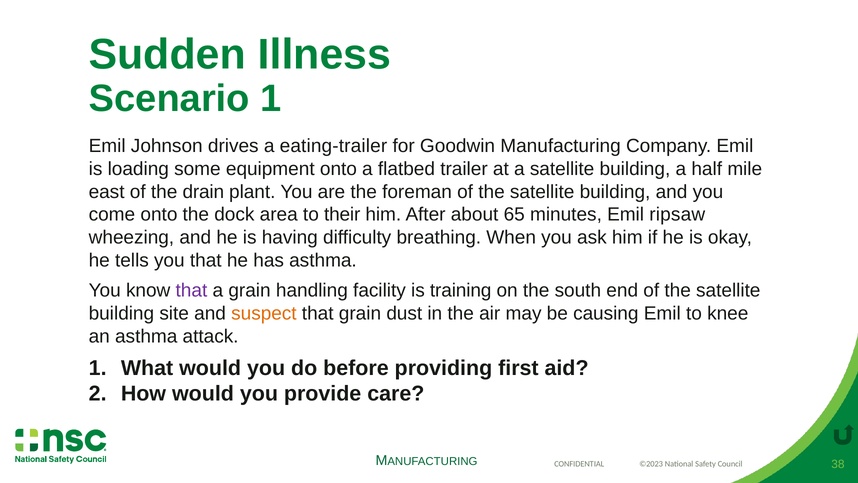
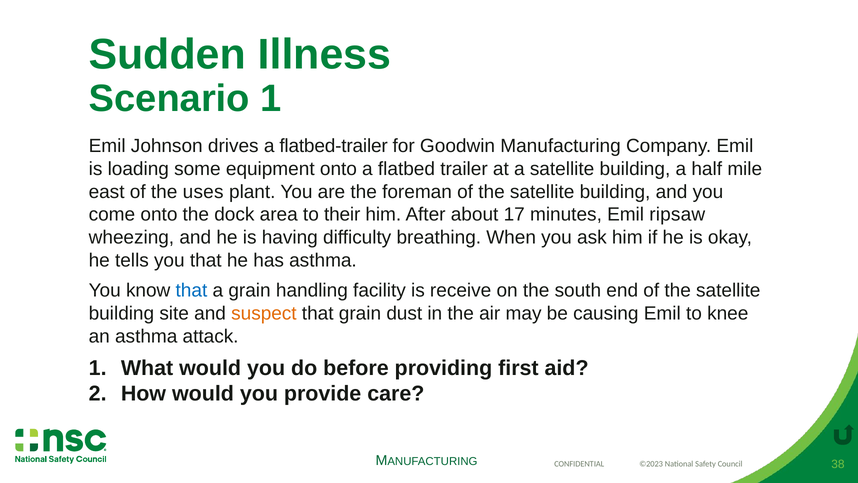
eating-trailer: eating-trailer -> flatbed-trailer (334, 146)
drain: drain -> uses (203, 192)
65: 65 -> 17 (514, 215)
that colour: purple -> blue (191, 290)
training: training -> receive (461, 290)
